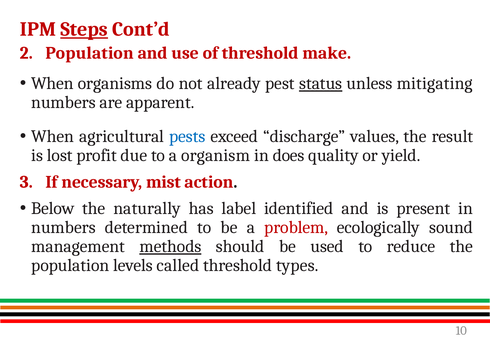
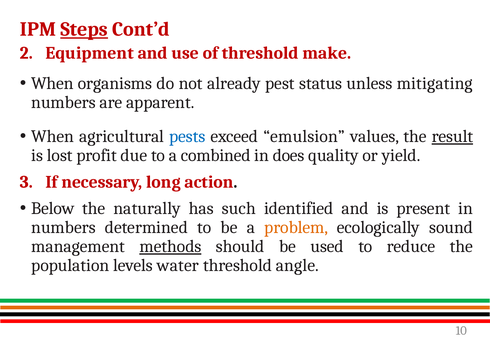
Population: Population -> Equipment (90, 53)
status underline: present -> none (321, 83)
discharge: discharge -> emulsion (304, 137)
result underline: none -> present (452, 137)
organism: organism -> combined (216, 156)
mist: mist -> long (163, 182)
label: label -> such (239, 209)
problem colour: red -> orange (296, 228)
called: called -> water (178, 266)
types: types -> angle (297, 266)
